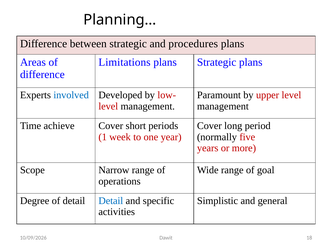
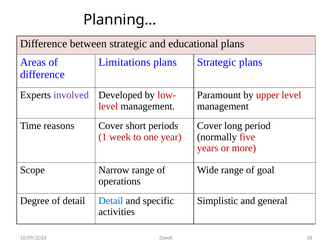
procedures: procedures -> educational (193, 44)
involved colour: blue -> purple (71, 95)
achieve: achieve -> reasons (59, 126)
